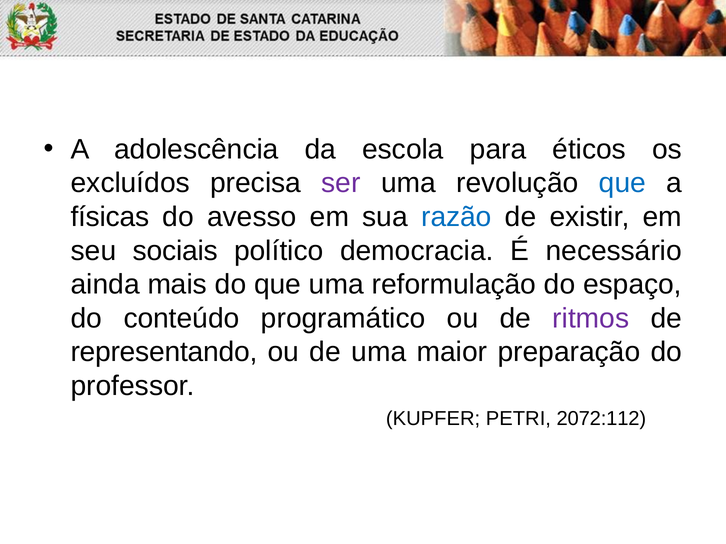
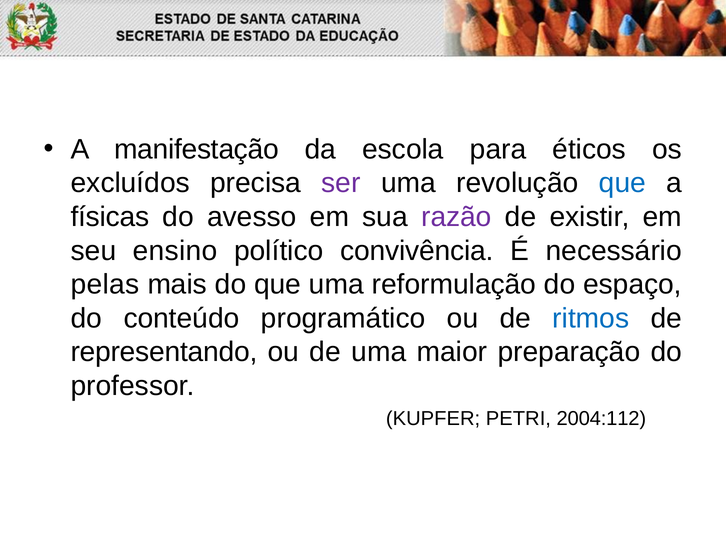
adolescência: adolescência -> manifestação (197, 150)
razão colour: blue -> purple (456, 217)
sociais: sociais -> ensino (175, 251)
democracia: democracia -> convivência (417, 251)
ainda: ainda -> pelas (105, 285)
ritmos colour: purple -> blue (591, 319)
2072:112: 2072:112 -> 2004:112 (601, 419)
